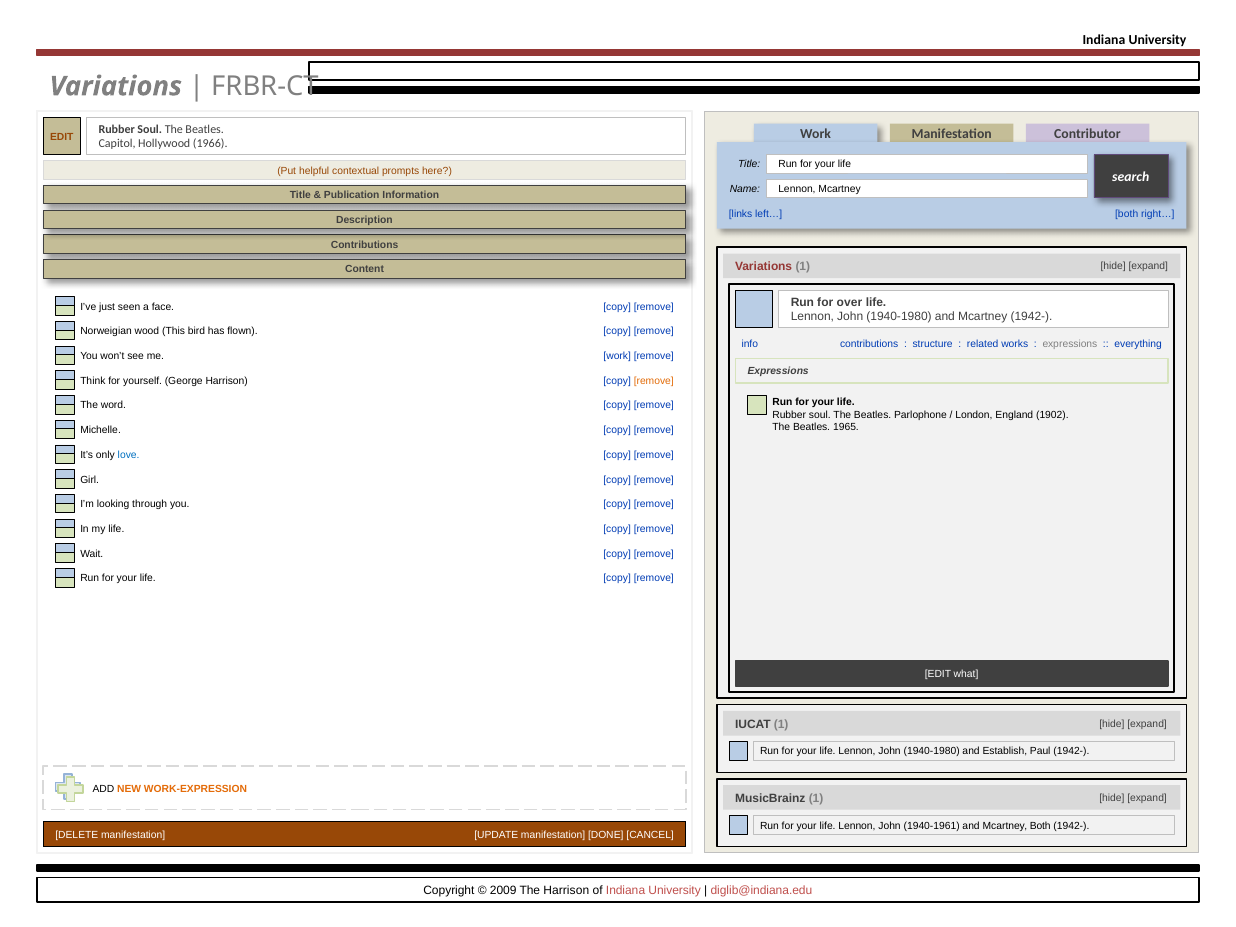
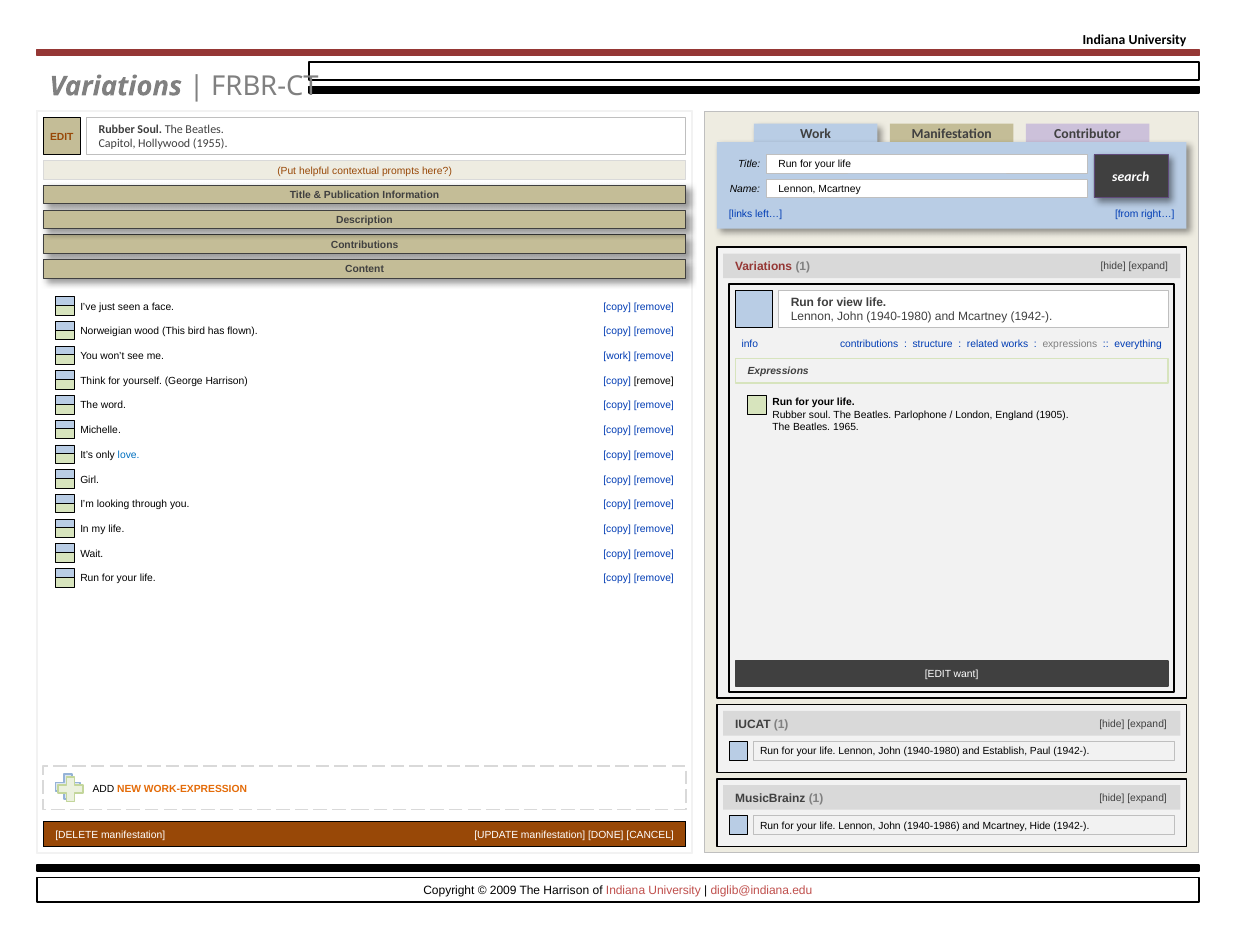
1966: 1966 -> 1955 (210, 144)
left… both: both -> from (1127, 214)
over: over -> view (850, 303)
remove colour: orange -> black (654, 381)
1902: 1902 -> 1905 (1052, 415)
what: what -> want (966, 674)
1940-1961: 1940-1961 -> 1940-1986 (932, 826)
Mcartney Both: Both -> Hide (1040, 826)
